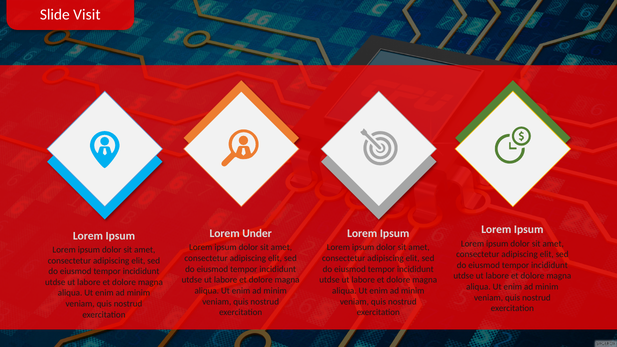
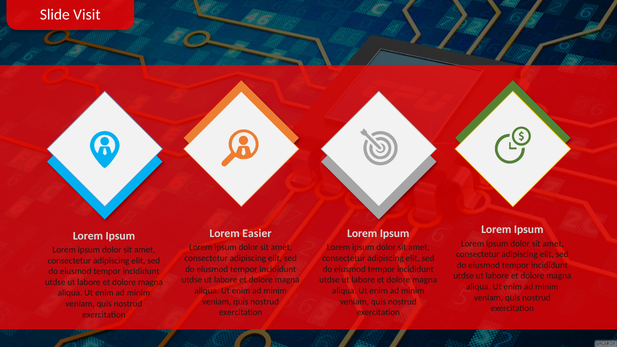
Under: Under -> Easier (257, 234)
